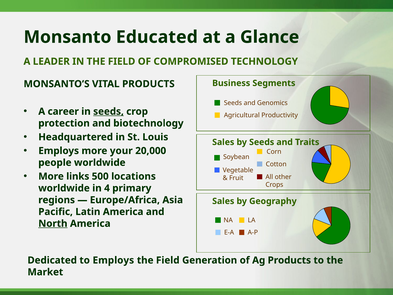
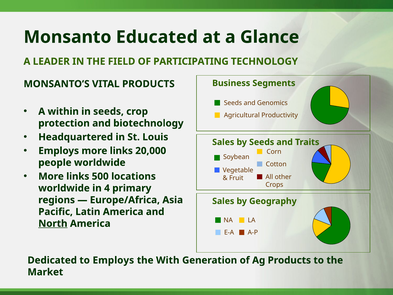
COMPROMISED: COMPROMISED -> PARTICIPATING (191, 61)
career: career -> within (63, 111)
seeds underline: present -> none (108, 111)
Employs more your: your -> links (121, 151)
Field: Field -> With (168, 260)
